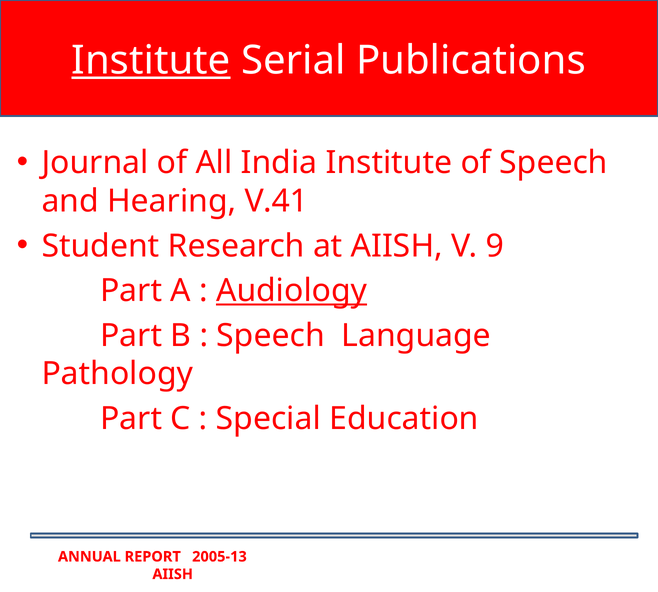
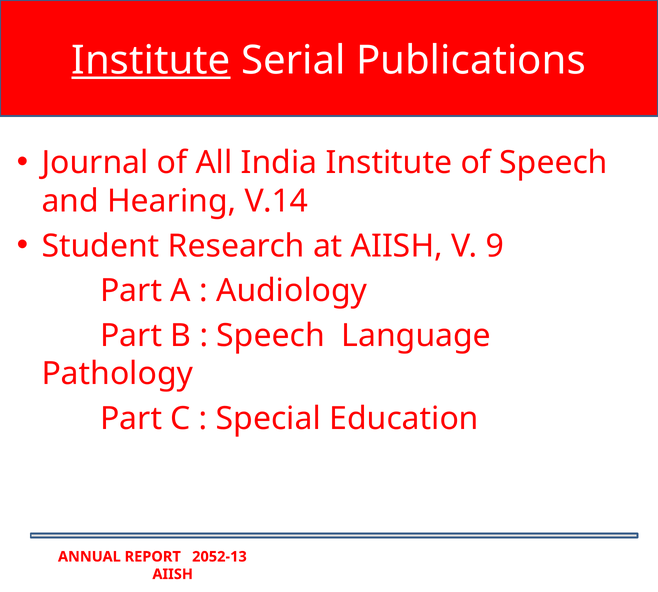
V.41: V.41 -> V.14 (276, 201)
Audiology underline: present -> none (292, 291)
2005-13: 2005-13 -> 2052-13 (219, 557)
